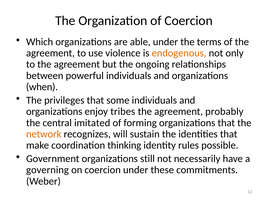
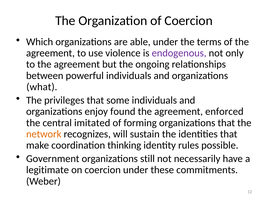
endogenous colour: orange -> purple (179, 53)
when: when -> what (42, 87)
tribes: tribes -> found (123, 112)
probably: probably -> enforced (224, 112)
governing: governing -> legitimate (48, 170)
